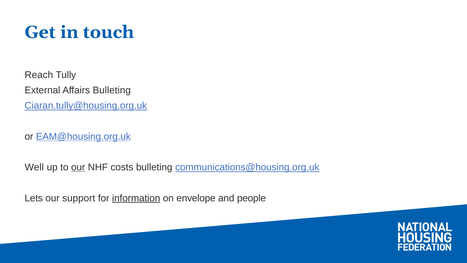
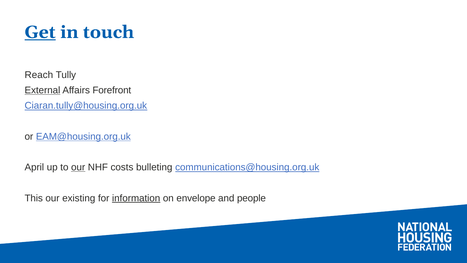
Get underline: none -> present (40, 32)
External underline: none -> present (42, 90)
Affairs Bulleting: Bulleting -> Forefront (112, 90)
Well: Well -> April (34, 167)
Lets: Lets -> This (34, 198)
support: support -> existing (79, 198)
